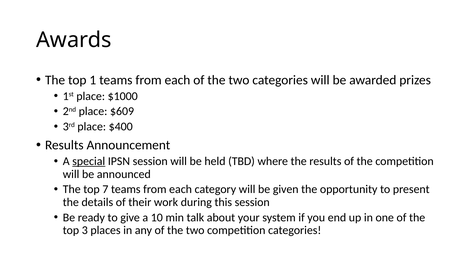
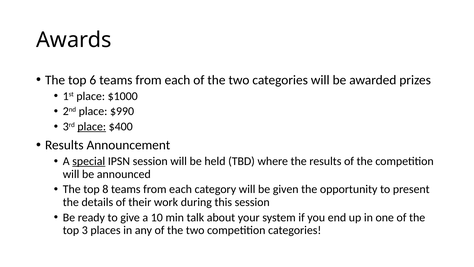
1: 1 -> 6 (93, 80)
$609: $609 -> $990 (122, 111)
place underline: none -> present (92, 126)
7: 7 -> 8 (105, 189)
